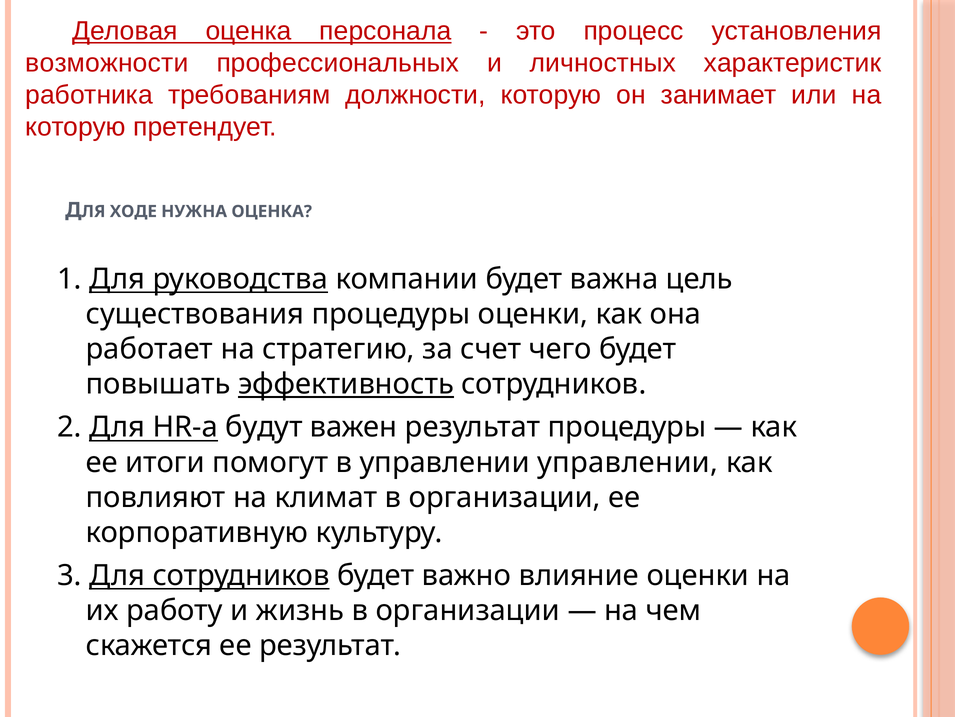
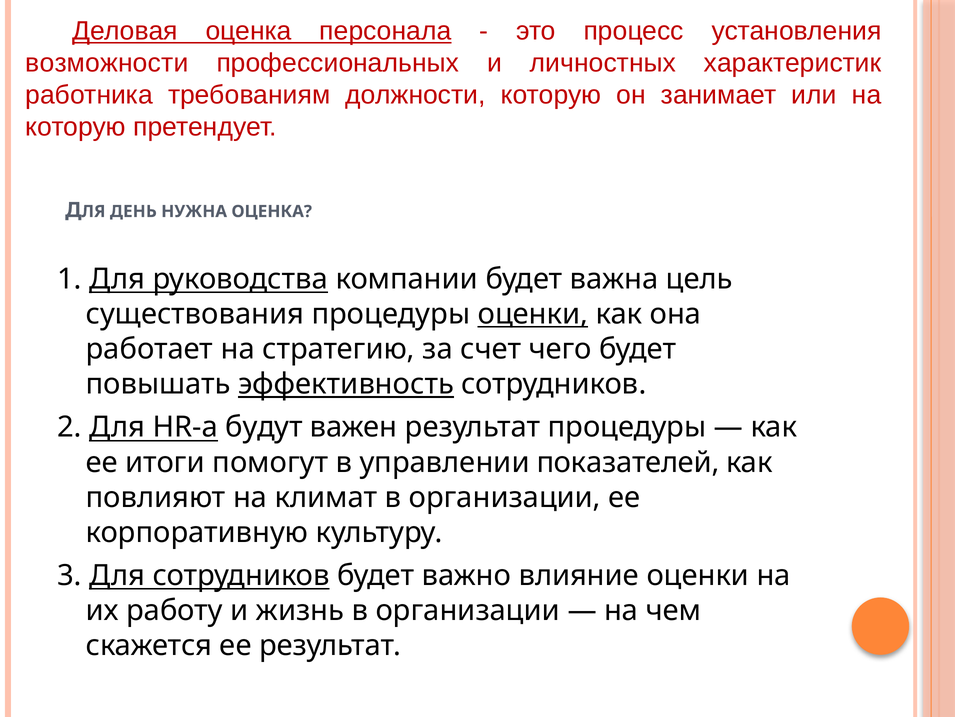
ХОДЕ: ХОДЕ -> ДЕНЬ (133, 211)
оценки underline: none -> present (533, 314)
управлении управлении: управлении -> показателей (628, 462)
